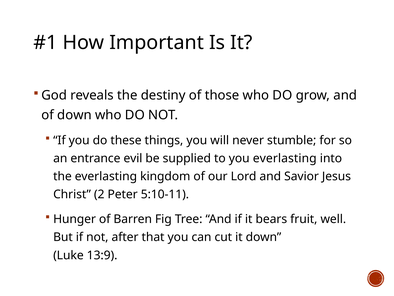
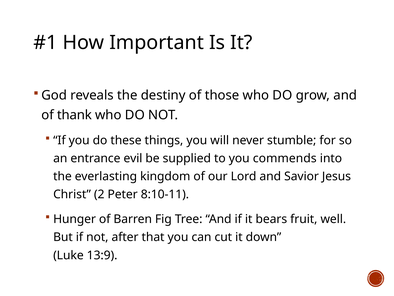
of down: down -> thank (75, 115)
you everlasting: everlasting -> commends (285, 158)
5:10-11: 5:10-11 -> 8:10-11 (165, 194)
